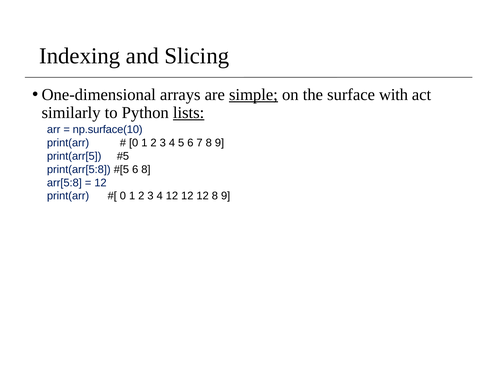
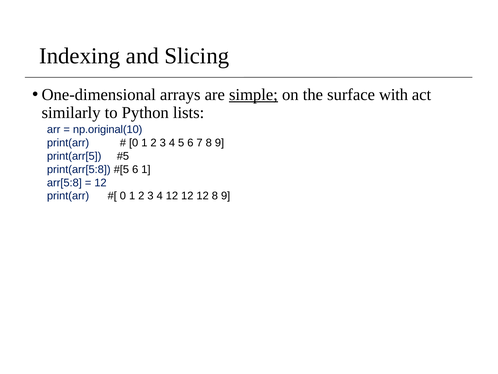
lists underline: present -> none (189, 112)
np.surface(10: np.surface(10 -> np.original(10 (108, 129)
6 8: 8 -> 1 (146, 169)
